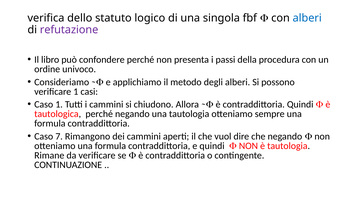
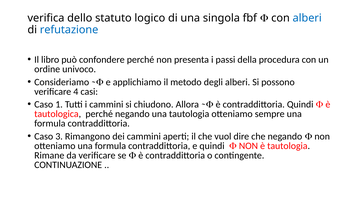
refutazione colour: purple -> blue (69, 30)
verificare 1: 1 -> 4 (76, 92)
7: 7 -> 3 (59, 136)
